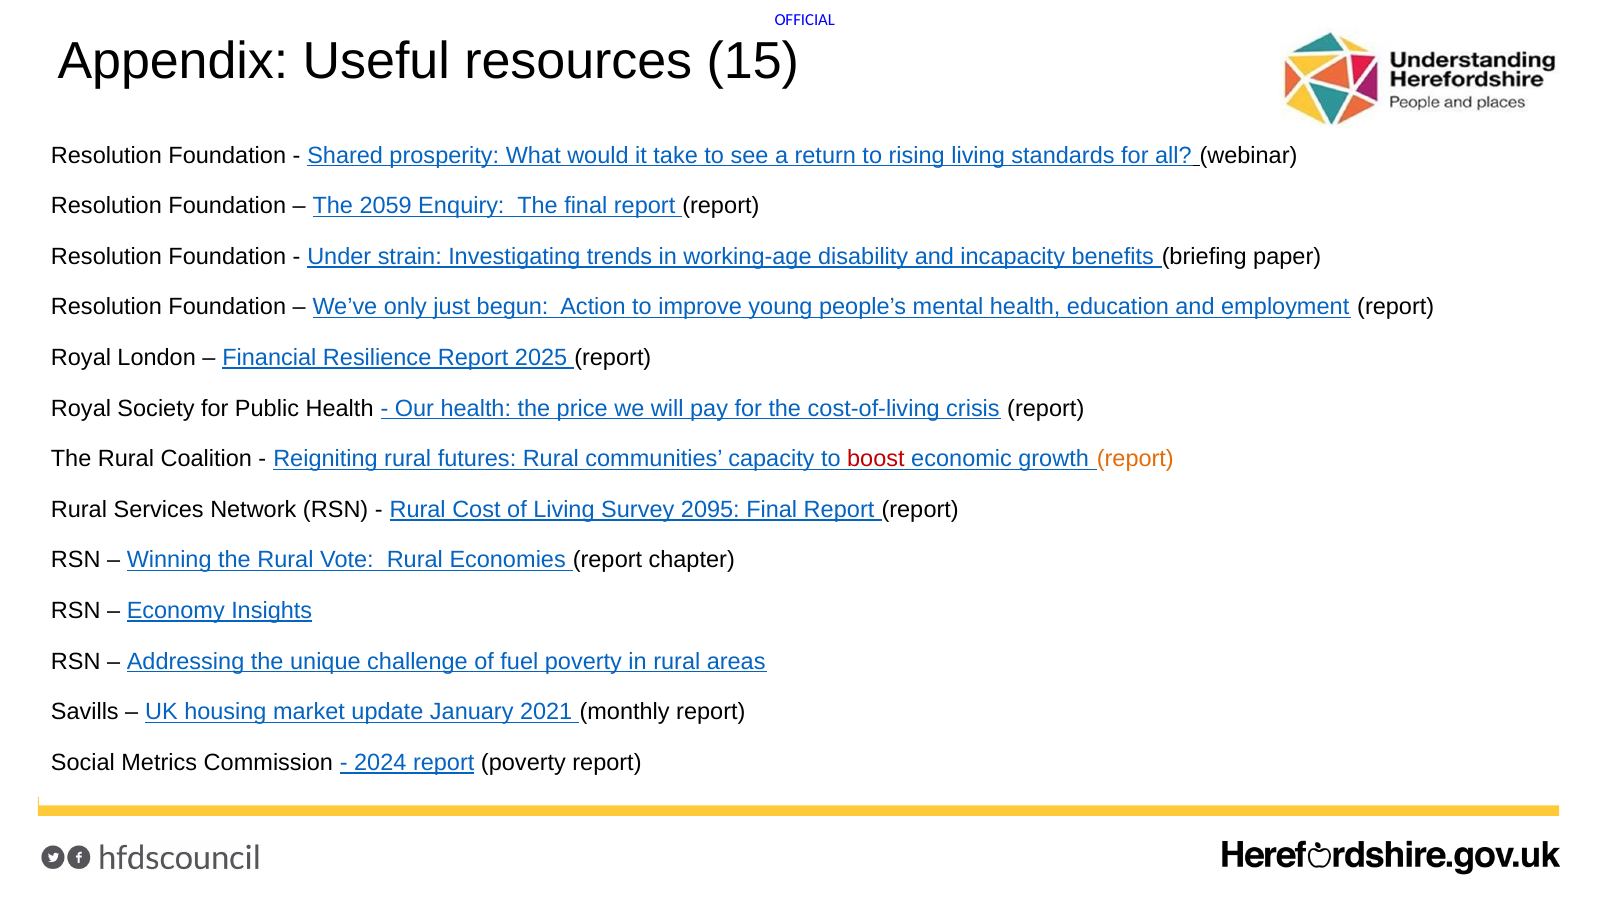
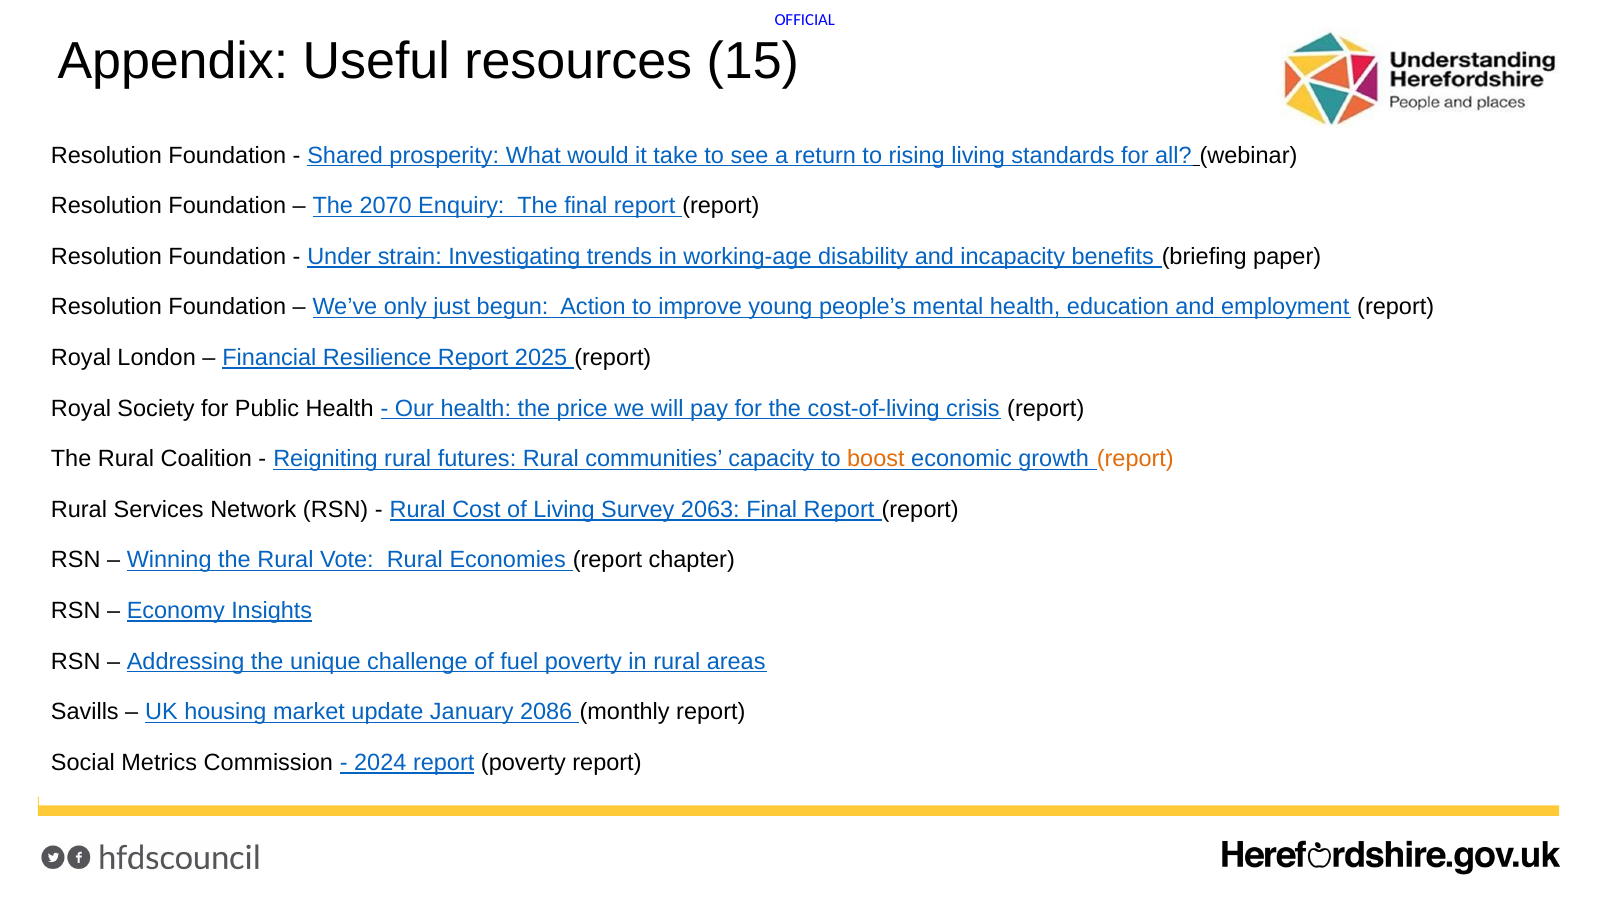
2059: 2059 -> 2070 (386, 206)
boost colour: red -> orange (876, 459)
2095: 2095 -> 2063 (710, 509)
2021: 2021 -> 2086 (546, 712)
